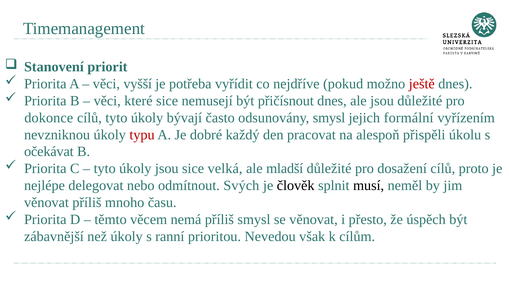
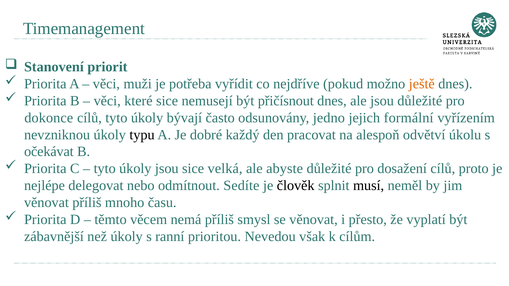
vyšší: vyšší -> muži (138, 84)
ještě colour: red -> orange (422, 84)
odsunovány smysl: smysl -> jedno (329, 118)
typu colour: red -> black (142, 135)
přispěli: přispěli -> odvětví (424, 135)
mladší: mladší -> abyste (285, 169)
Svých: Svých -> Sedíte (241, 186)
úspěch: úspěch -> vyplatí (426, 220)
